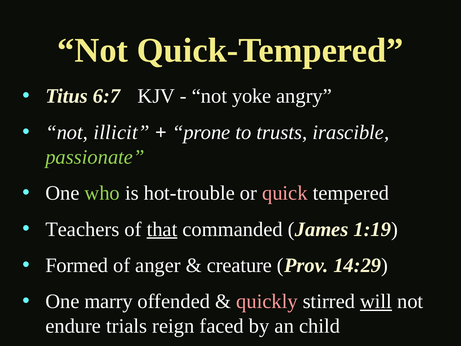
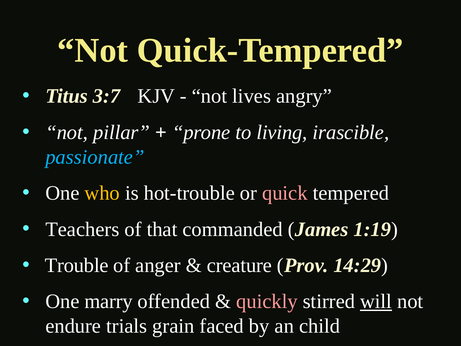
6:7: 6:7 -> 3:7 (107, 96)
yoke: yoke -> lives (252, 96)
illicit: illicit -> pillar (122, 132)
trusts: trusts -> living (282, 132)
passionate colour: light green -> light blue (95, 157)
who colour: light green -> yellow (102, 193)
that underline: present -> none (162, 229)
Formed: Formed -> Trouble (77, 265)
reign: reign -> grain (173, 326)
